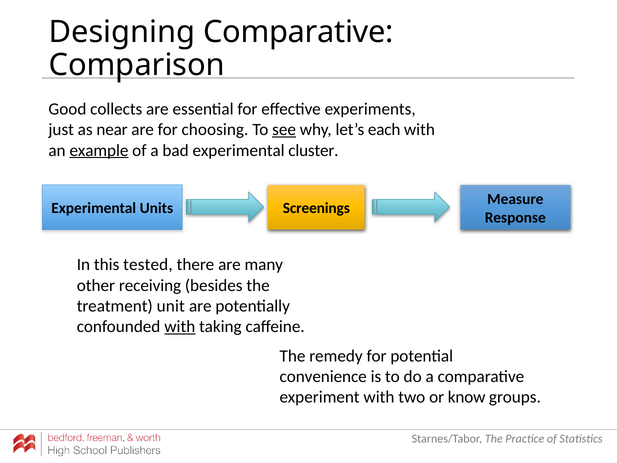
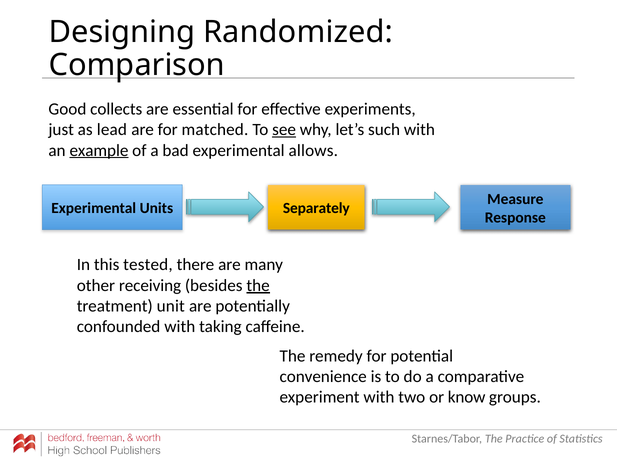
Designing Comparative: Comparative -> Randomized (298, 32)
near: near -> lead (112, 130)
choosing: choosing -> matched (215, 130)
each: each -> such (384, 130)
cluster: cluster -> allows (313, 150)
Screenings: Screenings -> Separately (316, 208)
the underline: none -> present (258, 285)
with underline: present -> none (180, 326)
